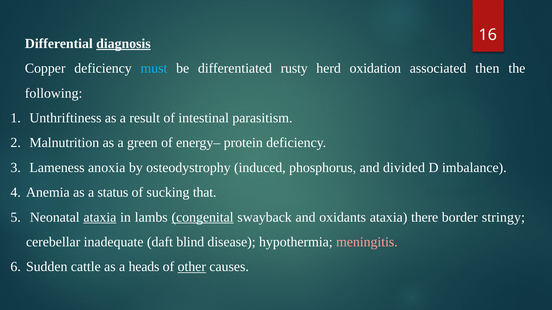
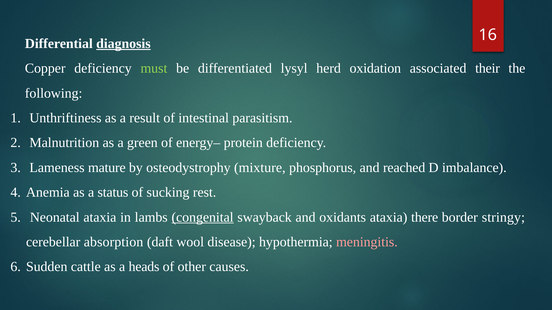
must colour: light blue -> light green (154, 68)
rusty: rusty -> lysyl (294, 68)
then: then -> their (488, 68)
anoxia: anoxia -> mature (107, 168)
induced: induced -> mixture (260, 168)
divided: divided -> reached (404, 168)
that: that -> rest (205, 193)
ataxia underline: present -> none (100, 217)
inadequate: inadequate -> absorption (114, 242)
blind: blind -> wool (190, 242)
other underline: present -> none (192, 267)
